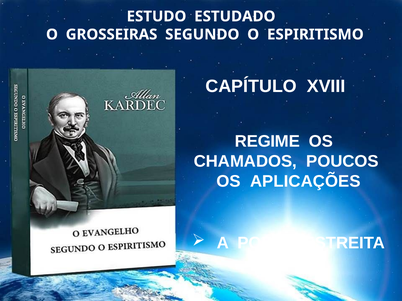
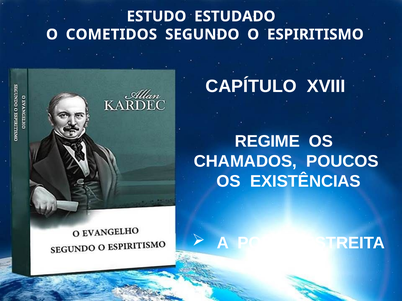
GROSSEIRAS: GROSSEIRAS -> COMETIDOS (111, 35)
APLICAÇÕES: APLICAÇÕES -> EXISTÊNCIAS (305, 182)
